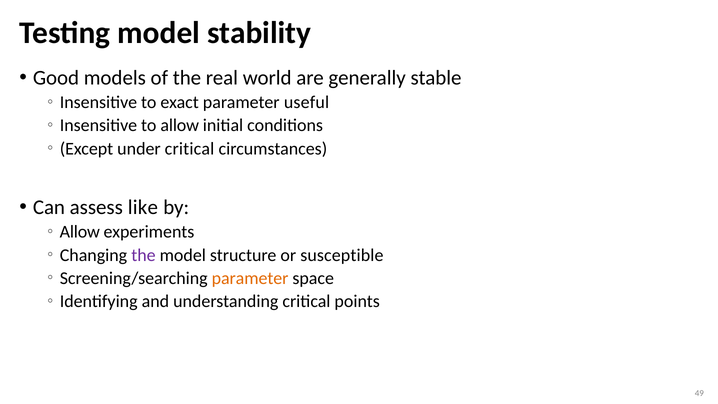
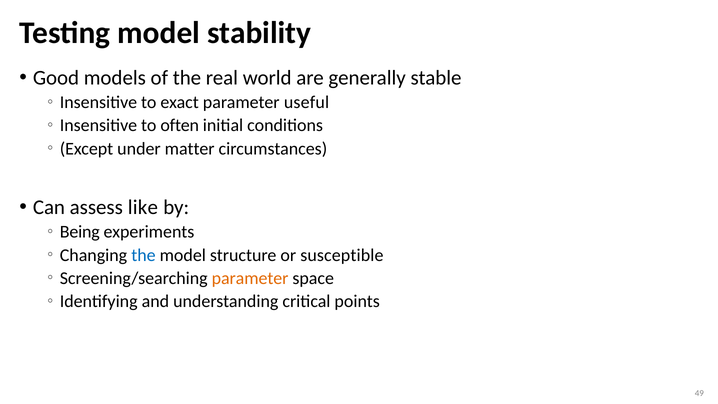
to allow: allow -> often (180, 125)
under critical: critical -> matter (190, 149)
Allow: Allow -> Being (80, 232)
the colour: purple -> blue (143, 255)
